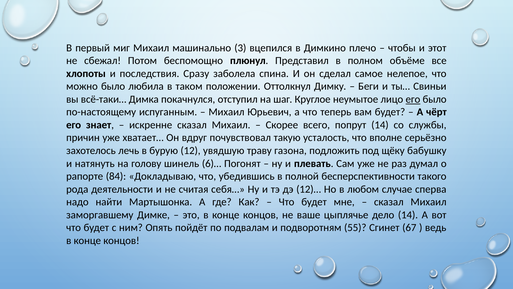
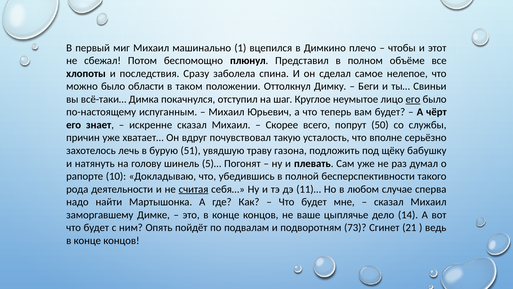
3: 3 -> 1 (240, 48)
любила: любила -> области (146, 86)
попрут 14: 14 -> 50 (380, 125)
12: 12 -> 51 (191, 150)
6)…: 6)… -> 5)… (212, 163)
84: 84 -> 10 (116, 176)
считая underline: none -> present (194, 189)
12)…: 12)… -> 11)… (309, 189)
55: 55 -> 73 (355, 227)
67: 67 -> 21 (409, 227)
